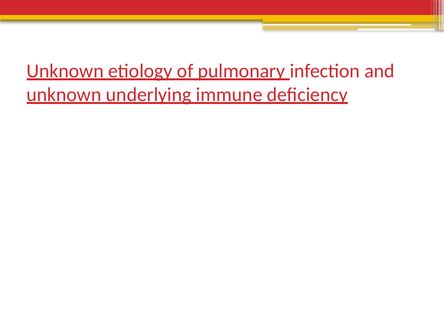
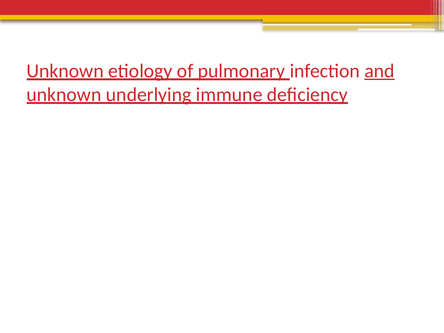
and underline: none -> present (379, 71)
